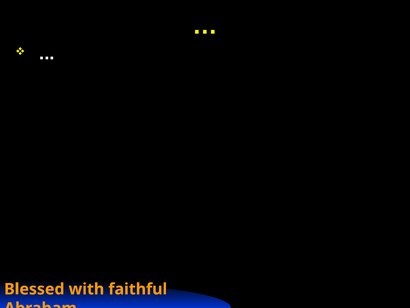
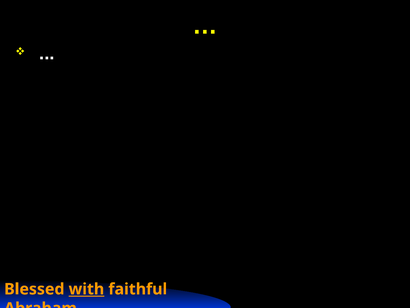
with underline: none -> present (86, 289)
